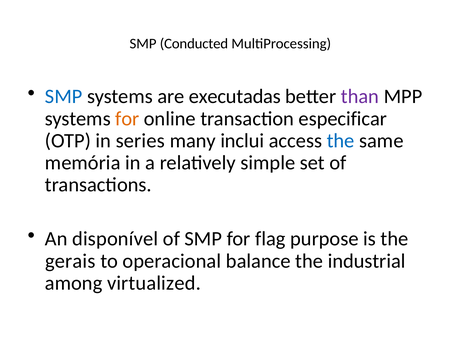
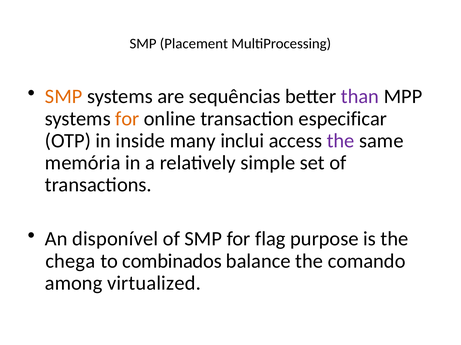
Conducted: Conducted -> Placement (194, 44)
SMP colour: blue -> orange (64, 97)
executadas: executadas -> sequências (235, 97)
series: series -> inside (140, 141)
the colour: blue -> purple (341, 141)
gerais: gerais -> chega (70, 262)
operacional: operacional -> combinados (172, 262)
industrial: industrial -> comando (367, 262)
